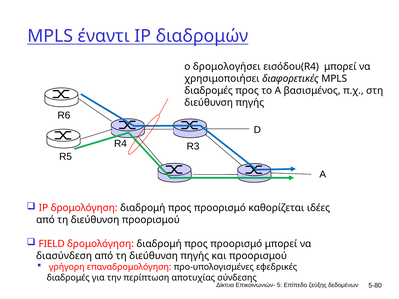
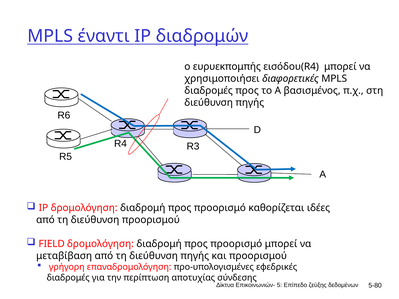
δρομολογήσει: δρομολογήσει -> ευρυεκπομπής (227, 67)
διασύνδεση: διασύνδεση -> μεταβίβαση (64, 256)
